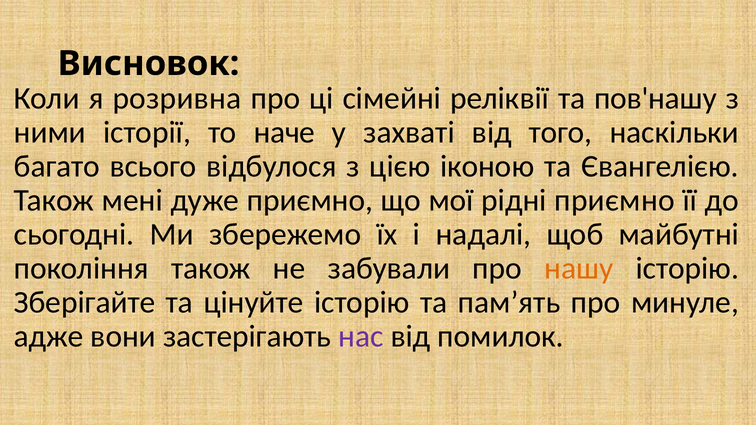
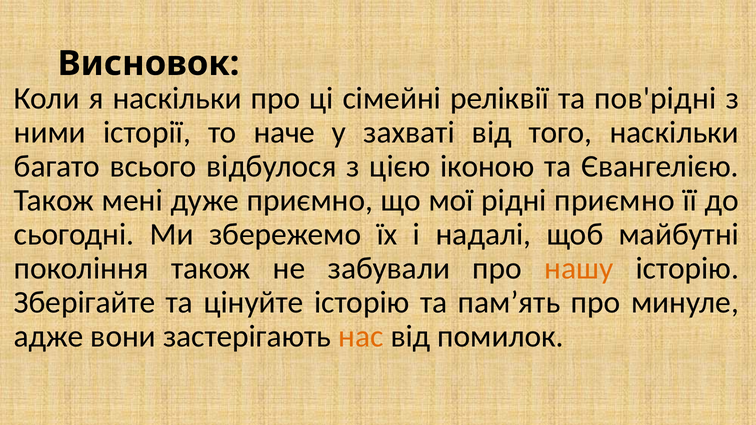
я розривна: розривна -> наскільки (177, 98)
пов'нашу: пов'нашу -> пов'рідні (655, 98)
нас colour: purple -> orange (361, 337)
